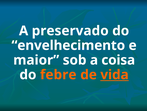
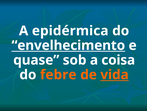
preservado: preservado -> epidérmica (70, 31)
envelhecimento underline: none -> present (68, 45)
maior: maior -> quase (36, 60)
